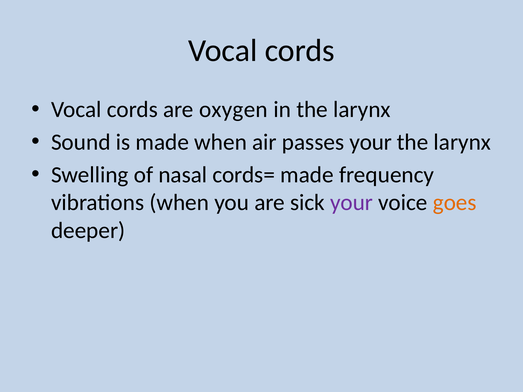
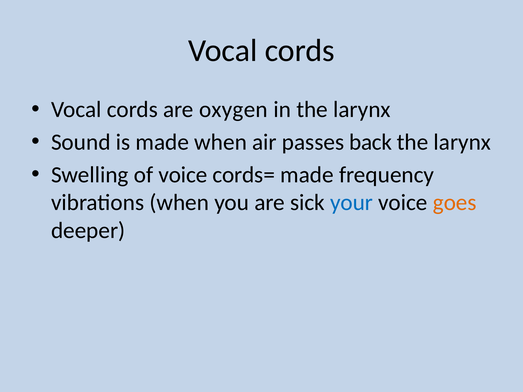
passes your: your -> back (371, 142)
of nasal: nasal -> voice (183, 175)
your colour: purple -> blue (352, 203)
